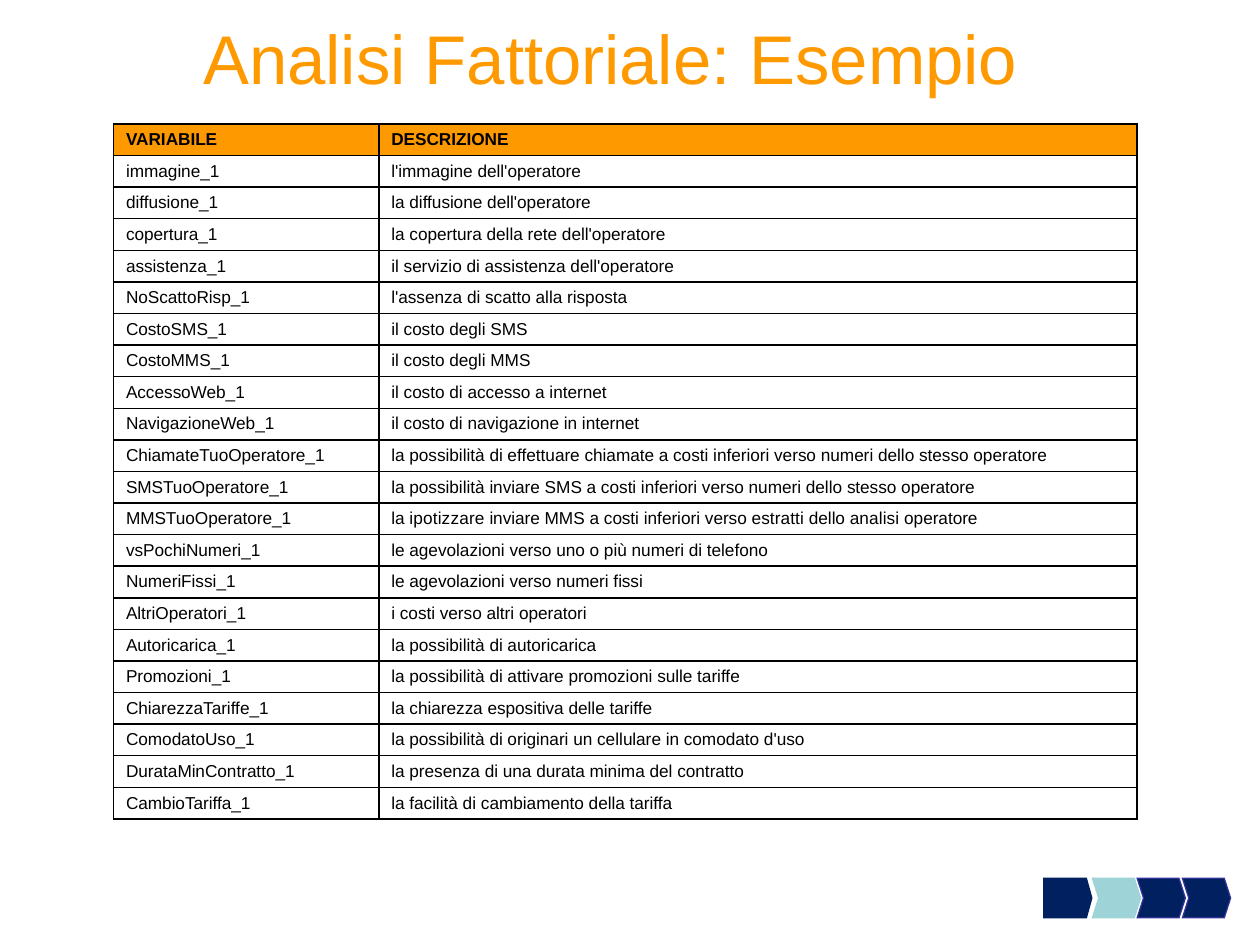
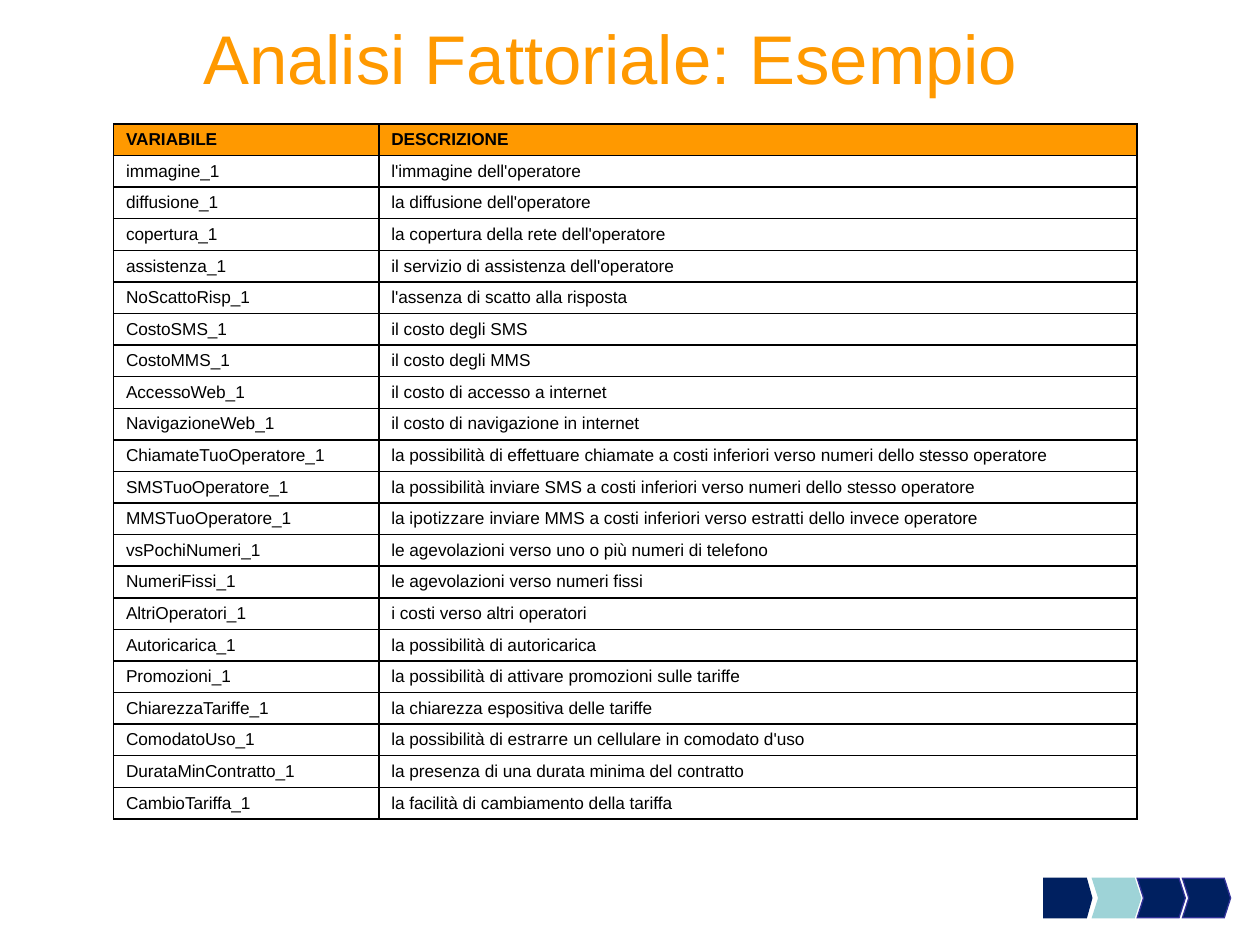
dello analisi: analisi -> invece (875, 519)
originari: originari -> estrarre (538, 740)
